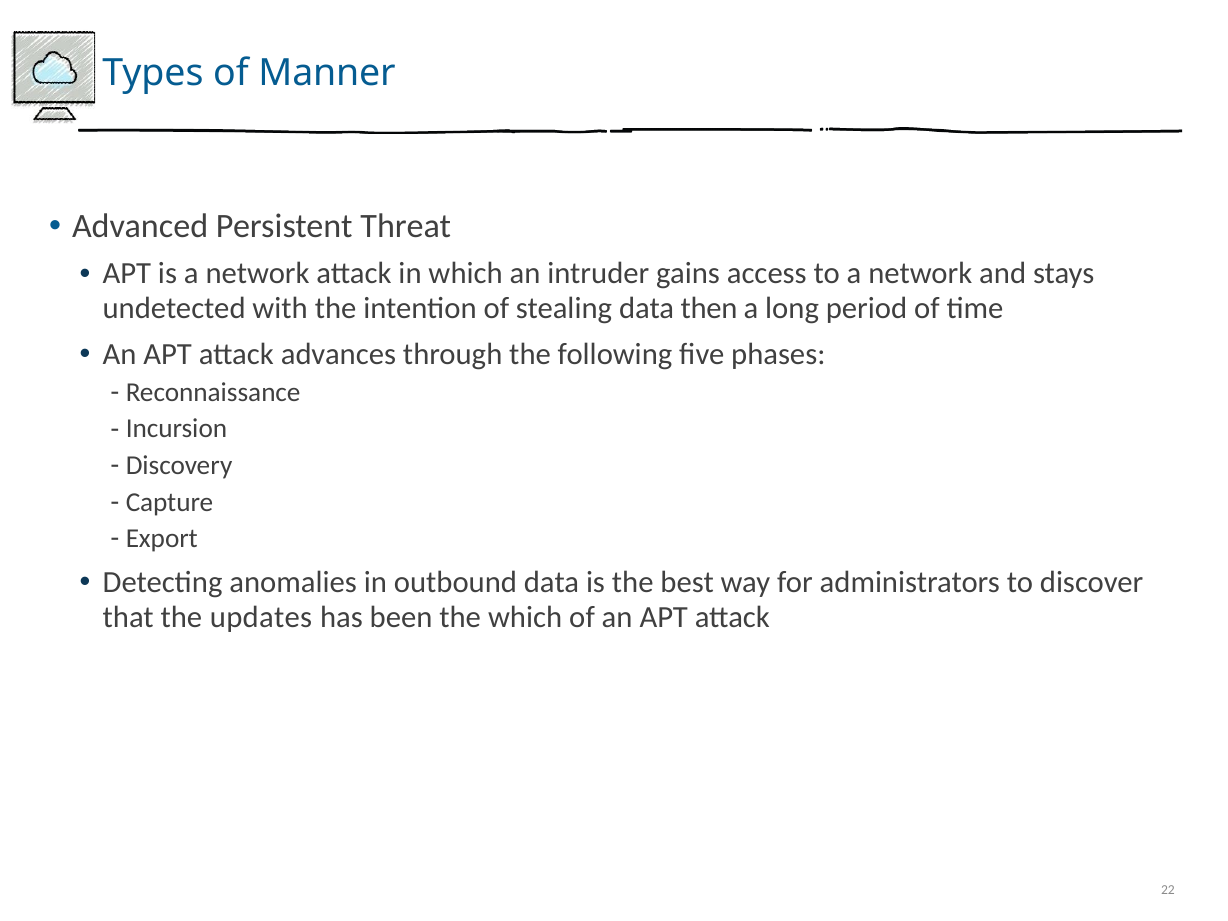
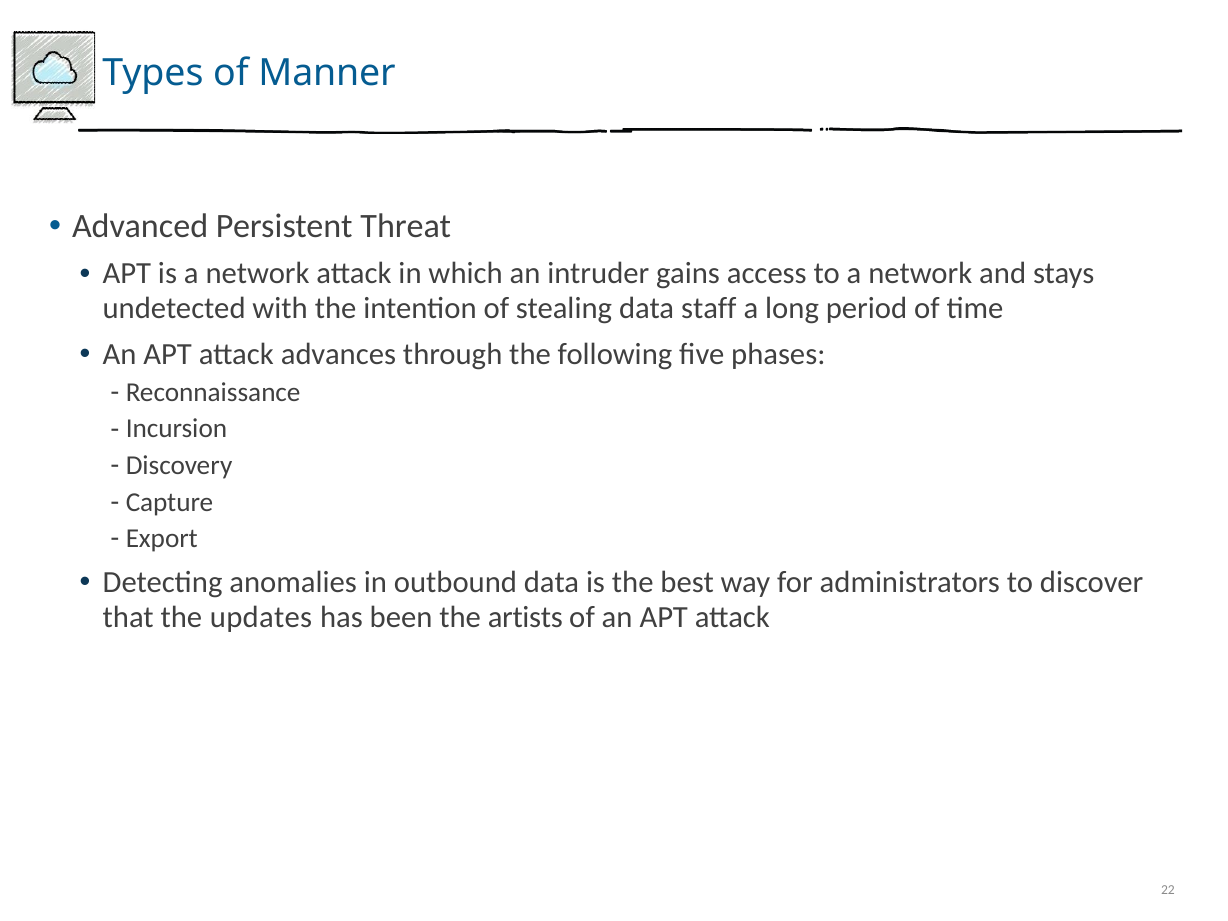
then: then -> staff (709, 309)
the which: which -> artists (525, 617)
